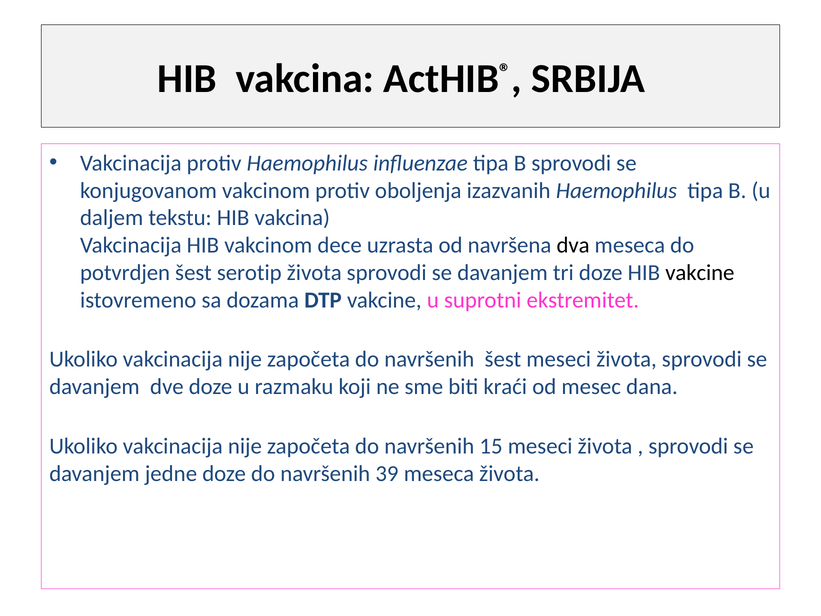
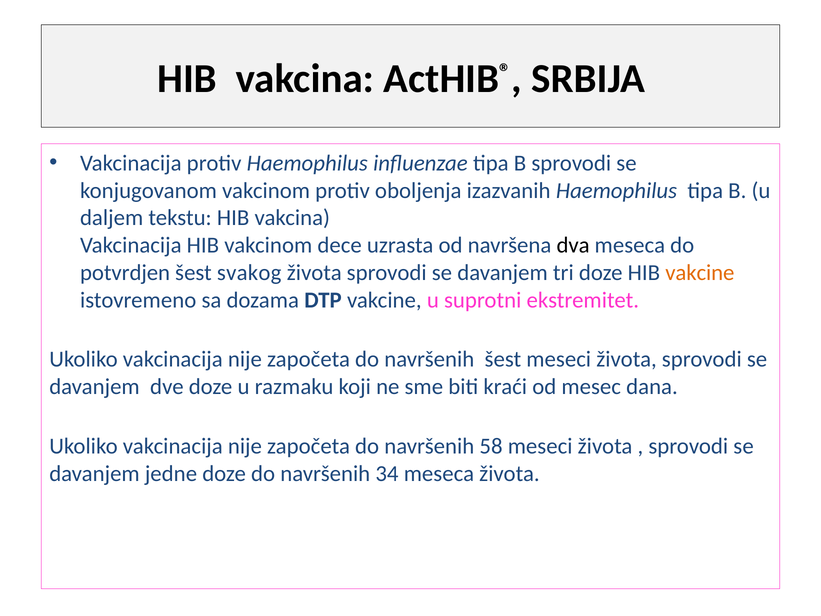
serotip: serotip -> svakog (249, 273)
vakcine colour: black -> orange (700, 273)
15: 15 -> 58 (491, 446)
39: 39 -> 34 (387, 473)
